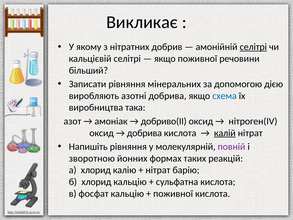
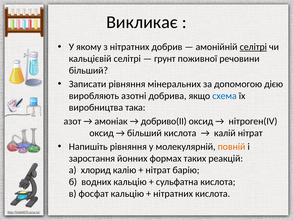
якщо: якщо -> грунт (165, 59)
добрива: добрива -> більший (144, 133)
калій underline: present -> none (225, 133)
повній colour: purple -> orange (232, 147)
зворотною: зворотною -> заростання (92, 158)
б хлорид: хлорид -> водних (96, 182)
поживної: поживної -> нітратних (173, 193)
